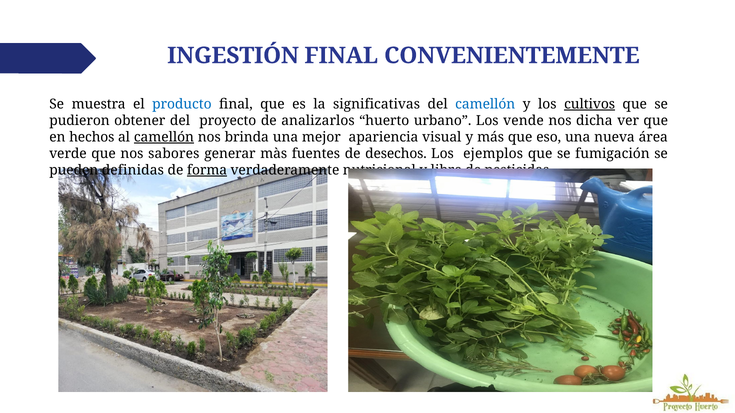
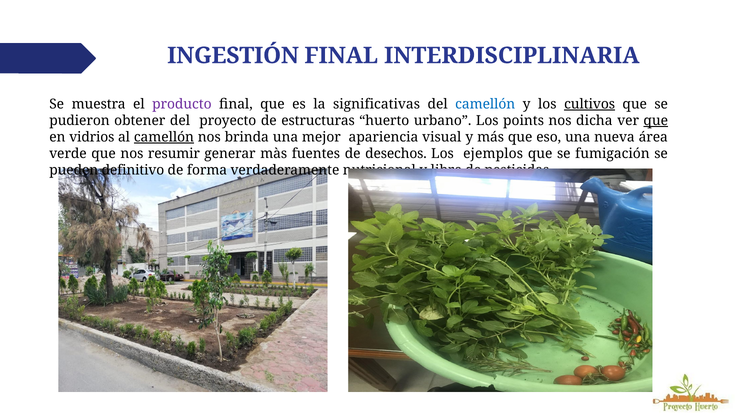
CONVENIENTEMENTE: CONVENIENTEMENTE -> INTERDISCIPLINARIA (512, 56)
producto colour: blue -> purple (182, 104)
analizarlos: analizarlos -> estructuras (318, 121)
vende: vende -> points (524, 121)
que underline: none -> present (656, 121)
hechos: hechos -> vidrios (92, 137)
sabores: sabores -> resumir (174, 154)
definidas: definidas -> definitivo (133, 170)
forma underline: present -> none (207, 170)
